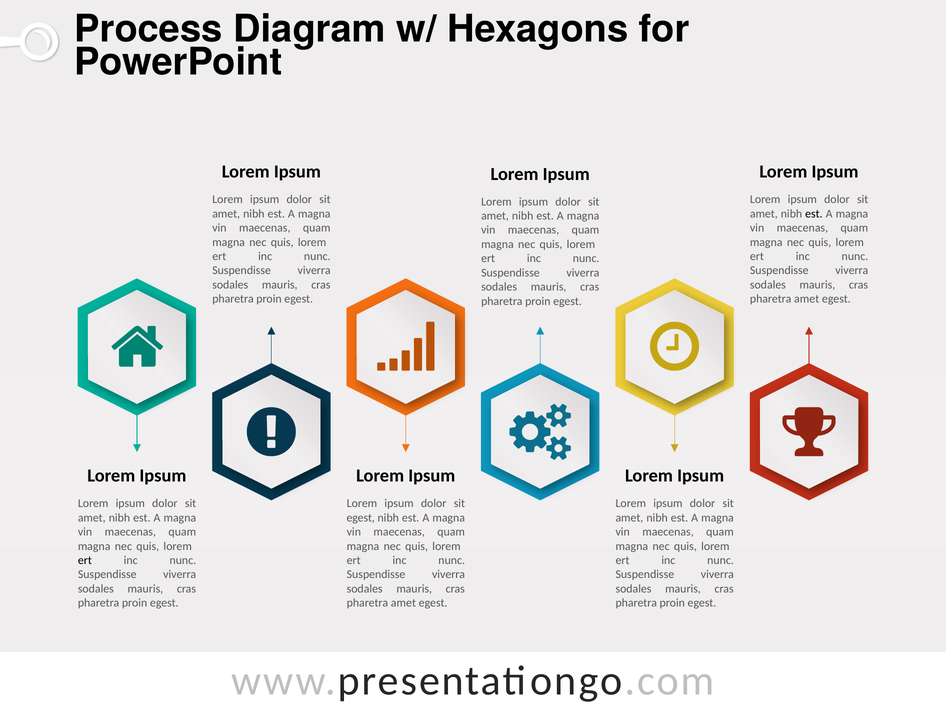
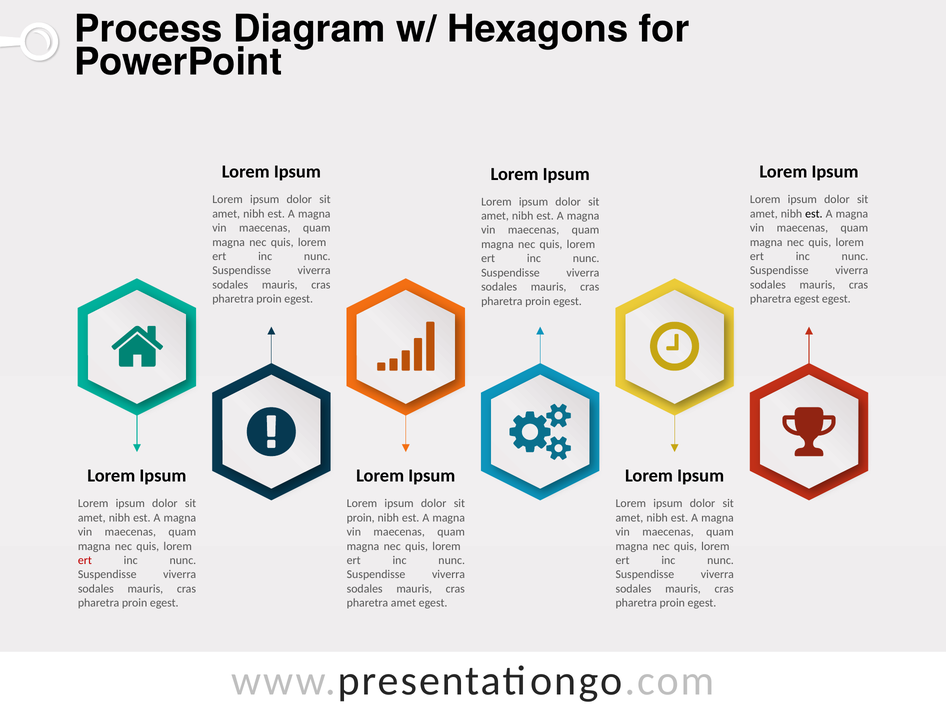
amet: amet -> egest (807, 299)
egest: egest -> proin (361, 518)
ert colour: black -> red (85, 561)
